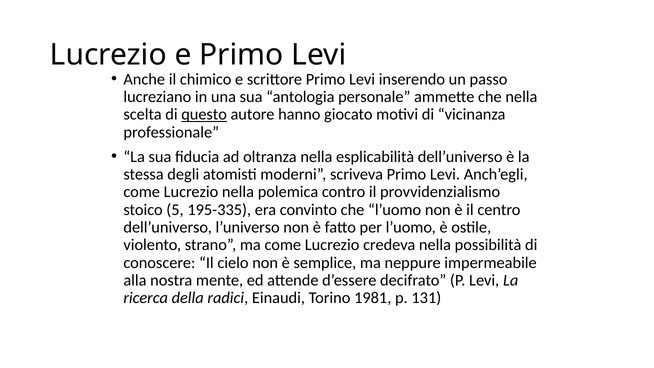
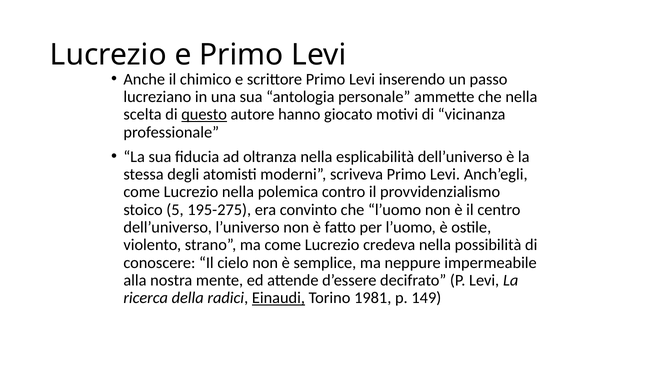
195-335: 195-335 -> 195-275 (219, 210)
Einaudi underline: none -> present (278, 298)
131: 131 -> 149 (426, 298)
